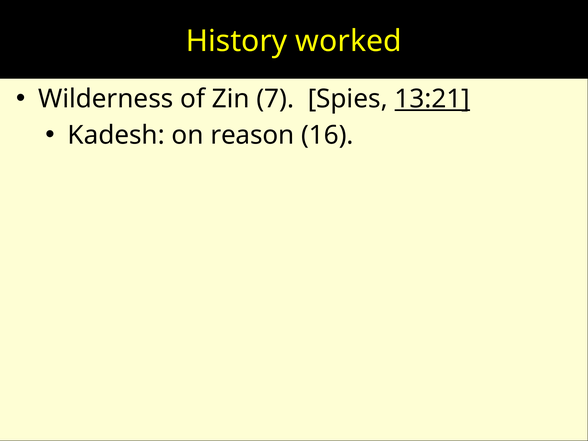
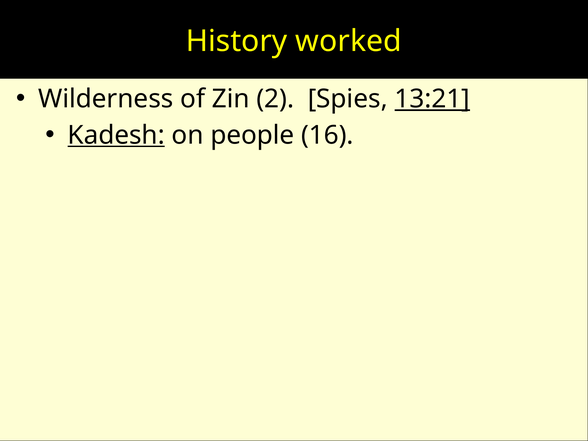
7: 7 -> 2 (275, 99)
Kadesh underline: none -> present (116, 135)
reason: reason -> people (252, 135)
